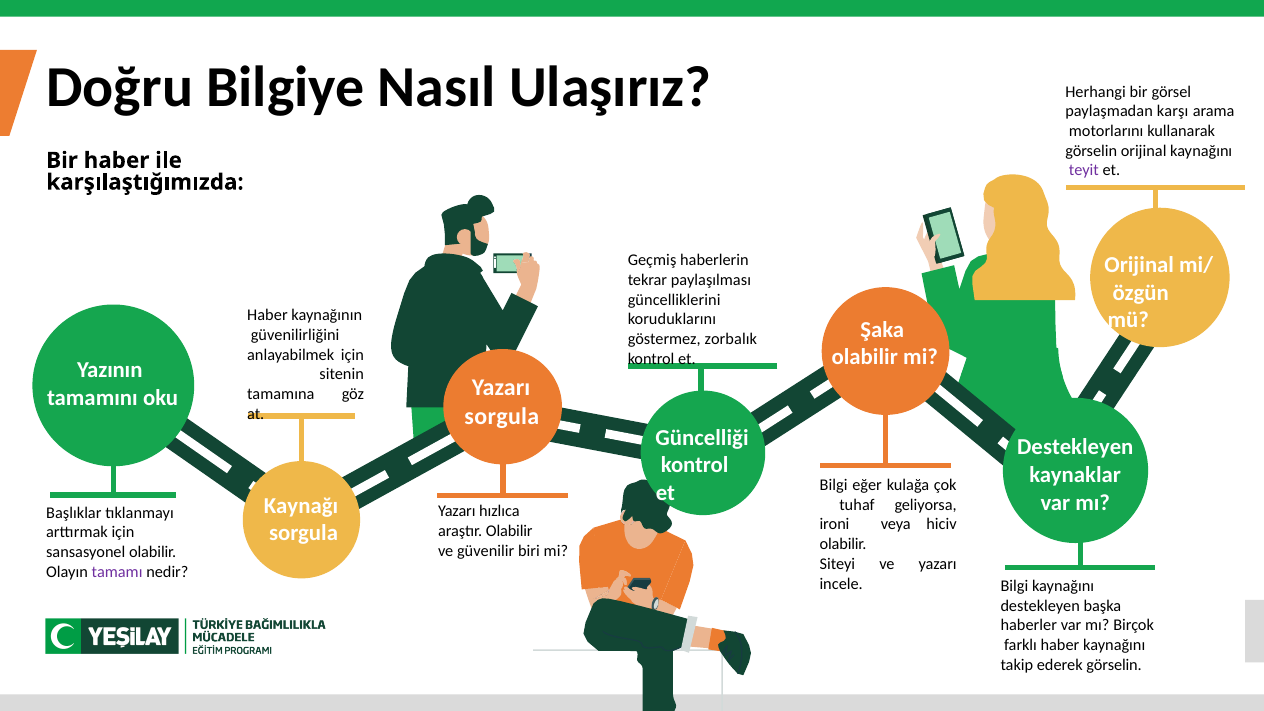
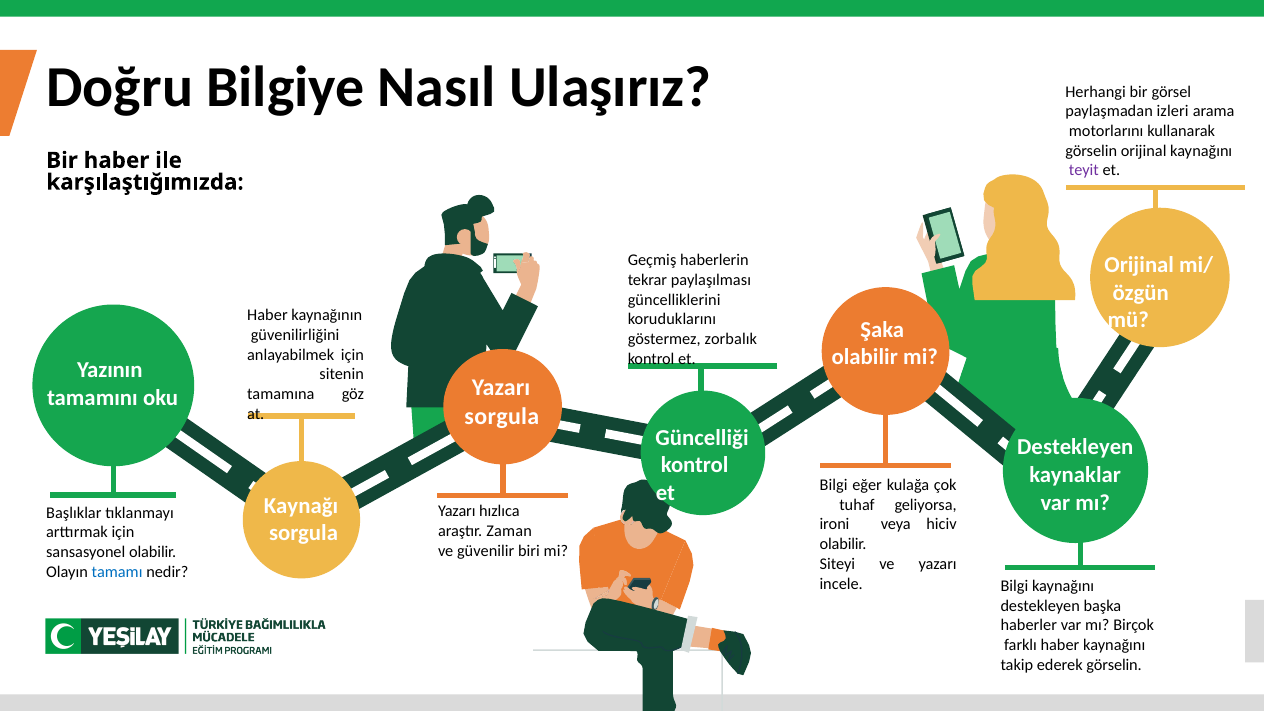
karşı: karşı -> izleri (1173, 111)
araştır Olabilir: Olabilir -> Zaman (509, 531)
tamamı colour: purple -> blue (117, 572)
